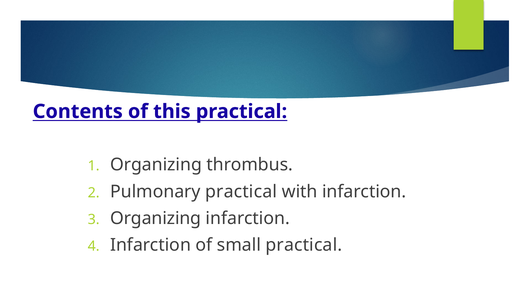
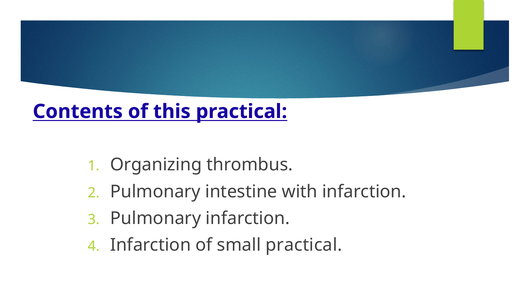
Pulmonary practical: practical -> intestine (241, 192)
Organizing: Organizing -> Pulmonary (156, 218)
